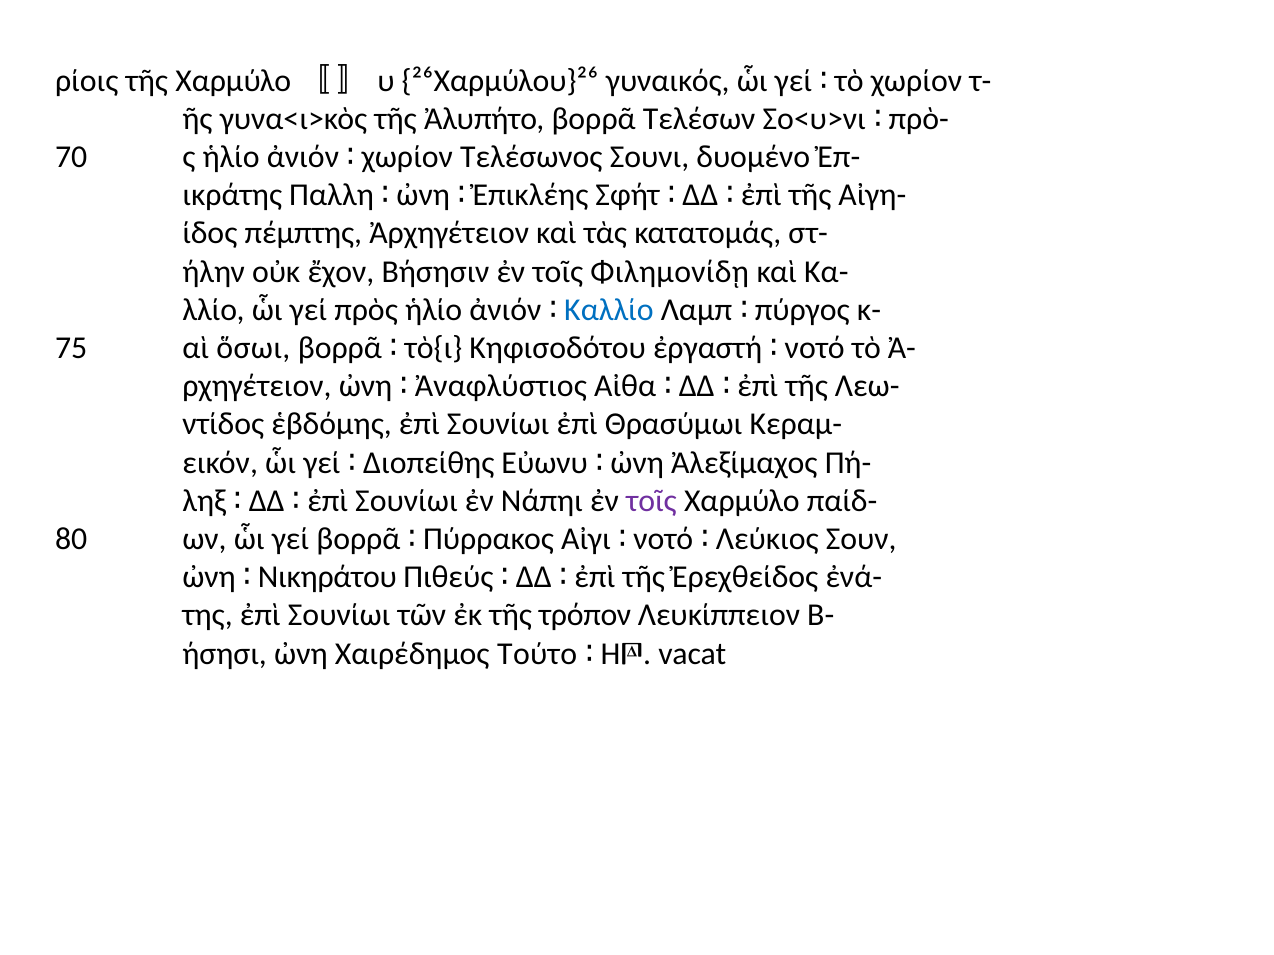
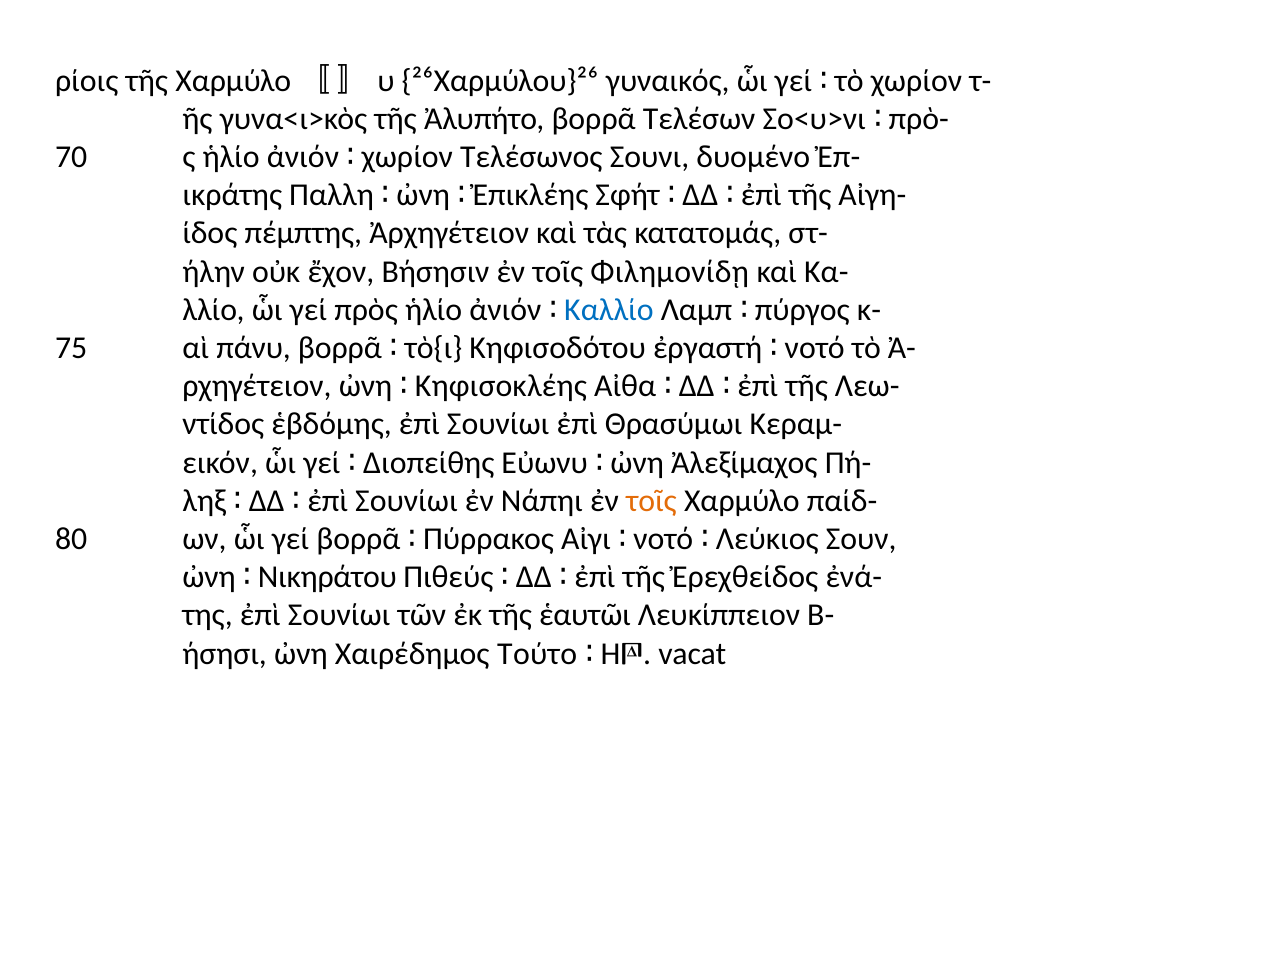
ὅσωι: ὅσωι -> πάνυ (254, 348)
Ἀναφλύστιος: Ἀναφλύστιος -> Κηφισοκλέης (501, 386)
τοῖς colour: purple -> orange (651, 501)
τρόπον: τρόπον -> ἑαυτῶι (585, 616)
